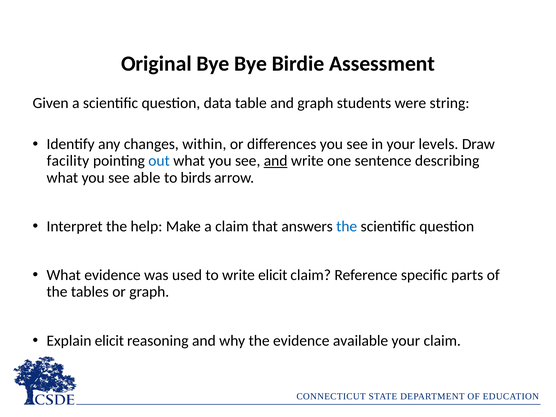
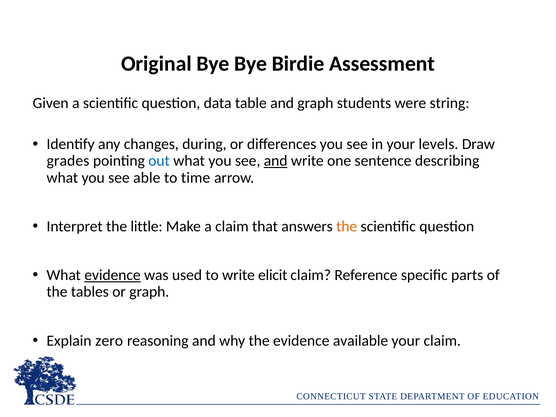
within: within -> during (204, 144)
facility: facility -> grades (68, 161)
birds: birds -> time (196, 178)
help: help -> little (147, 226)
the colour: blue -> orange (347, 226)
evidence underline: none -> present (112, 275)
Explain elicit: elicit -> zero (109, 341)
